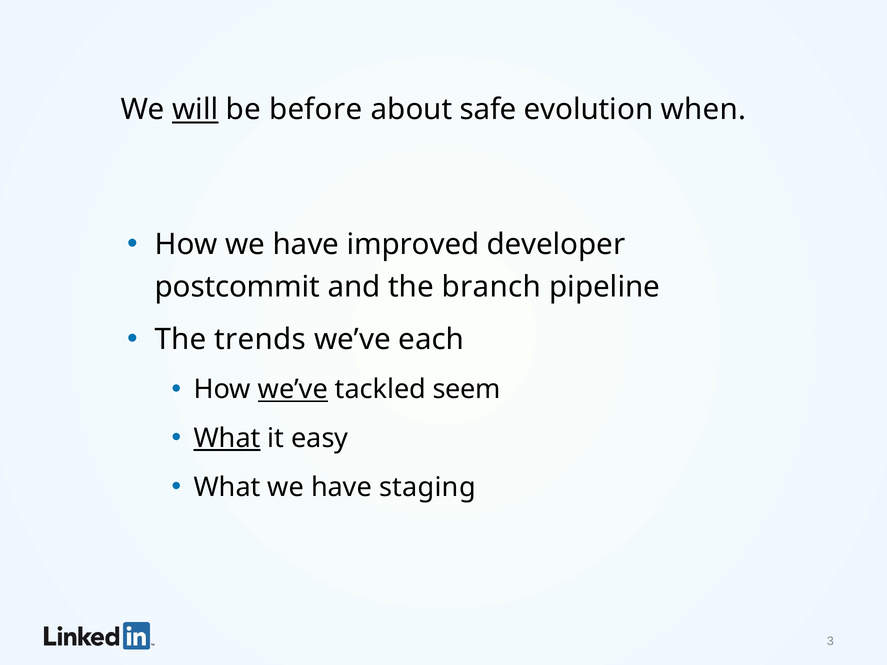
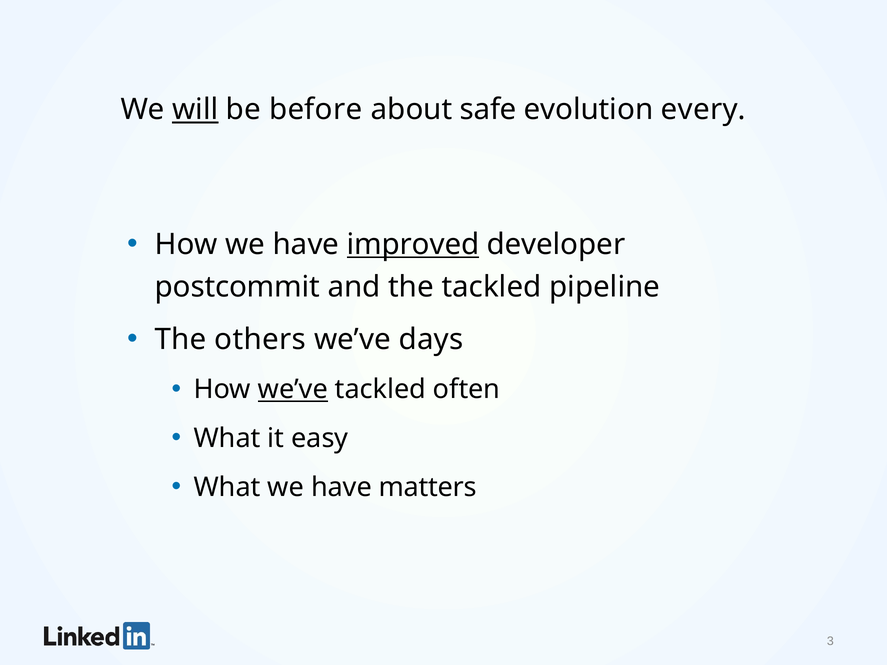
when: when -> every (703, 110)
improved underline: none -> present (413, 245)
the branch: branch -> tackled (492, 287)
trends: trends -> others (260, 340)
each: each -> days (431, 340)
seem: seem -> often (467, 390)
What underline: present -> none (227, 439)
staging: staging -> matters (428, 487)
